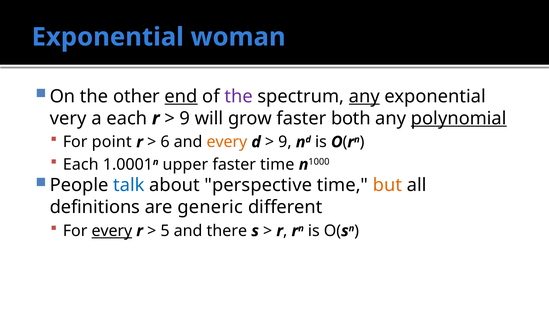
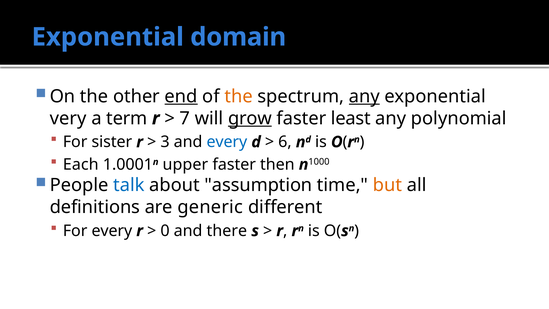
woman: woman -> domain (238, 37)
the colour: purple -> orange (239, 96)
a each: each -> term (127, 118)
9: 9 -> 7 (185, 118)
grow underline: none -> present (250, 118)
both: both -> least (351, 118)
polynomial underline: present -> none (459, 118)
point: point -> sister (112, 142)
6: 6 -> 3 (165, 142)
every colour: orange -> blue (227, 142)
9: 9 -> 6 (285, 142)
faster time: time -> then (277, 164)
perspective: perspective -> assumption (258, 185)
every underline: present -> none (112, 231)
5: 5 -> 0 (165, 231)
